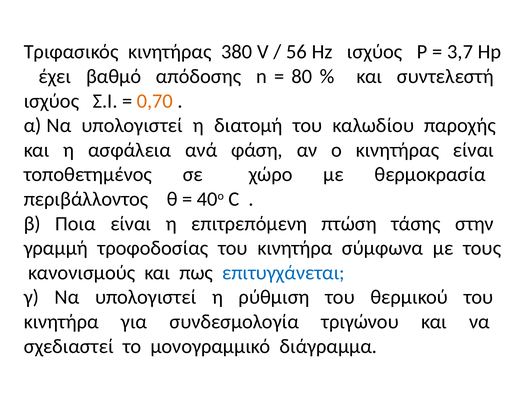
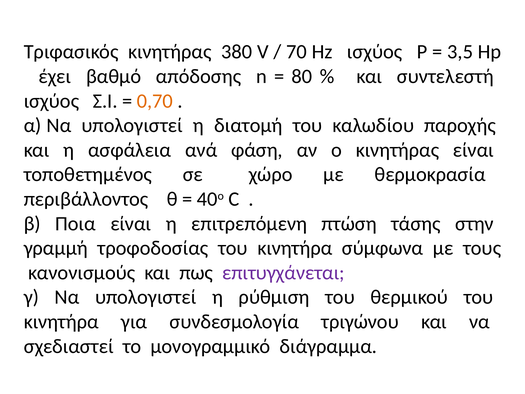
56: 56 -> 70 (297, 52)
3,7: 3,7 -> 3,5 (460, 52)
επιτυγχάνεται colour: blue -> purple (283, 273)
